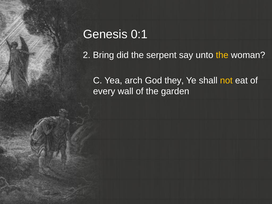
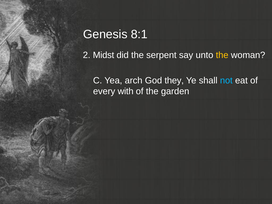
0:1: 0:1 -> 8:1 (139, 34)
Bring: Bring -> Midst (104, 55)
not colour: yellow -> light blue (226, 80)
wall: wall -> with (126, 91)
